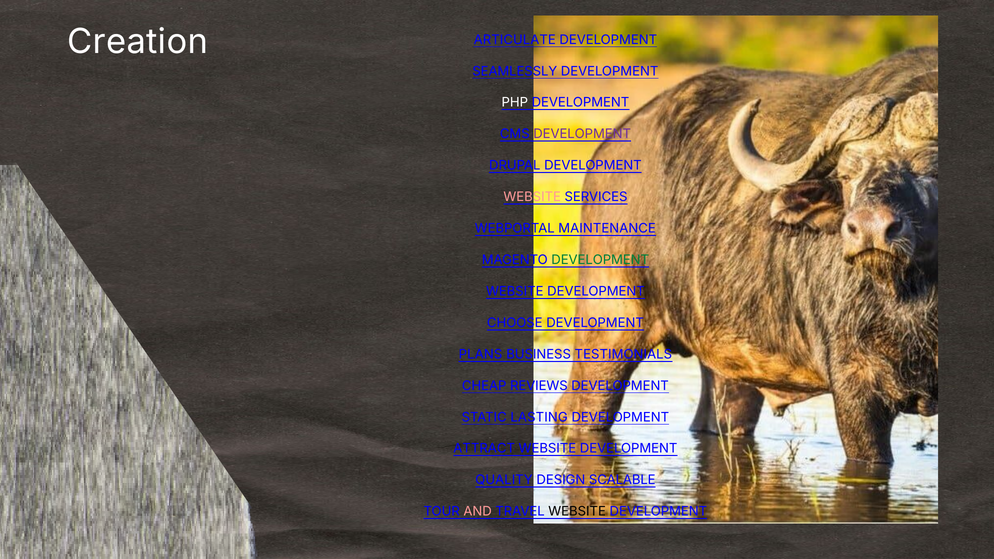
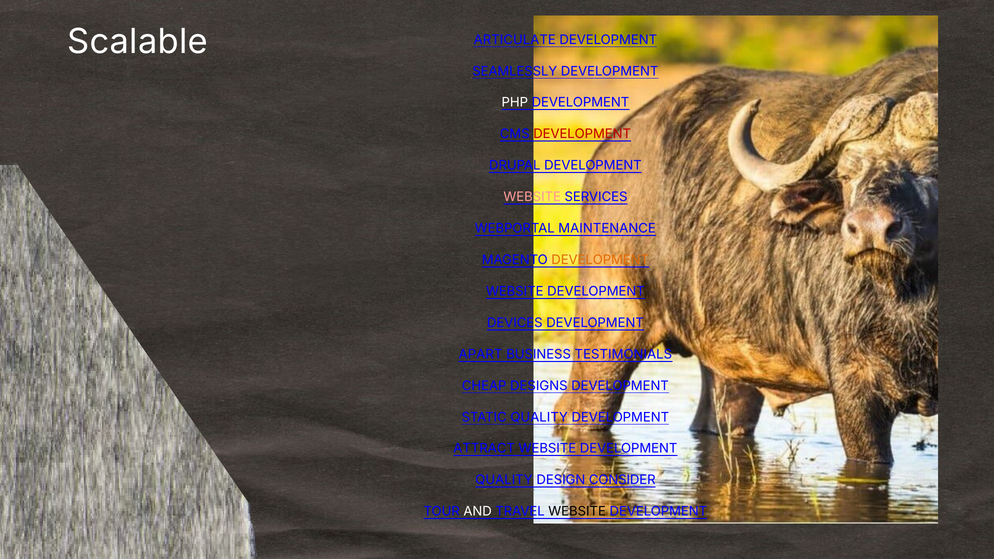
Creation: Creation -> Scalable (138, 42)
DEVELOPMENT colour: purple -> red (582, 134)
DEVELOPMENT colour: green -> orange (600, 260)
CHOOSE: CHOOSE -> DEVICES (515, 323)
PLANS: PLANS -> APART (481, 354)
REVIEWS: REVIEWS -> DESIGNS (539, 386)
STATIC LASTING: LASTING -> QUALITY (539, 417)
SCALABLE: SCALABLE -> CONSIDER (622, 480)
AND colour: pink -> white (478, 512)
